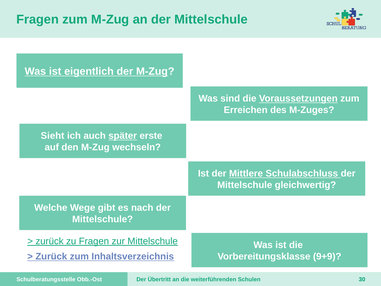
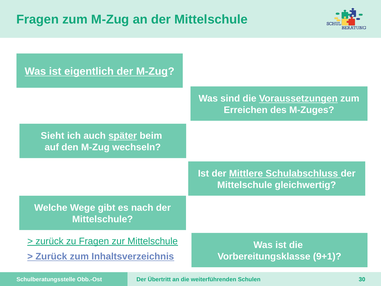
erste: erste -> beim (151, 136)
9+9: 9+9 -> 9+1 (327, 256)
